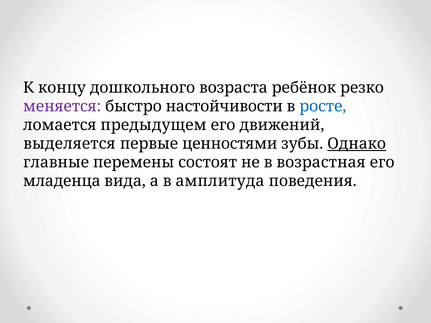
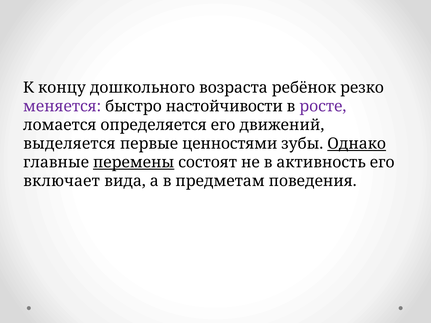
росте colour: blue -> purple (323, 107)
предыдущем: предыдущем -> определяется (154, 125)
перемены underline: none -> present (134, 162)
возрастная: возрастная -> активность (321, 162)
младенца: младенца -> включает (62, 181)
амплитуда: амплитуда -> предметам (220, 181)
